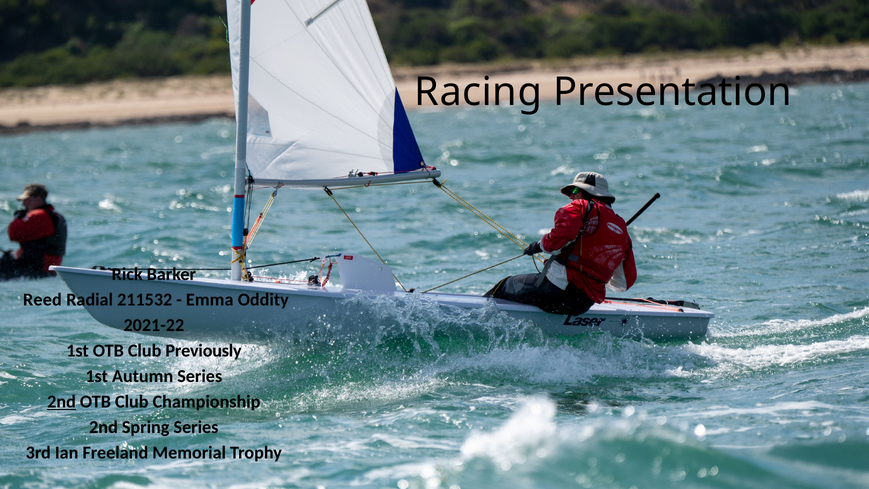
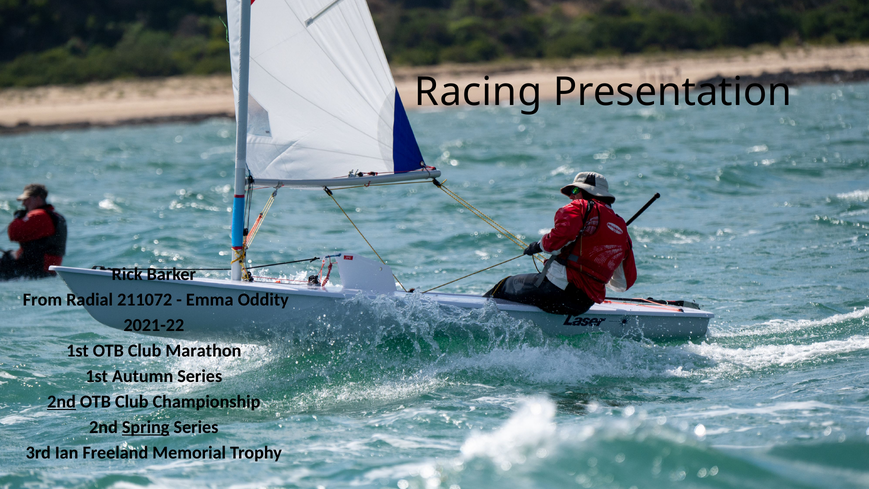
Reed: Reed -> From (43, 300)
211532: 211532 -> 211072 (145, 300)
Previously: Previously -> Marathon (203, 351)
Spring underline: none -> present (146, 427)
